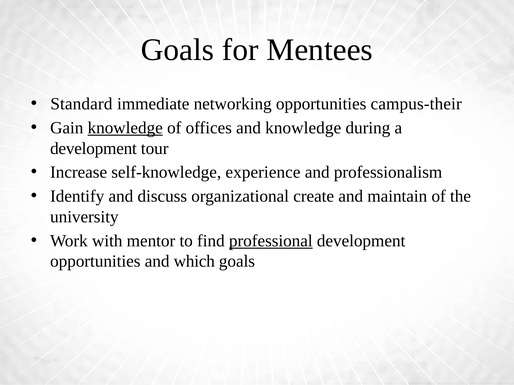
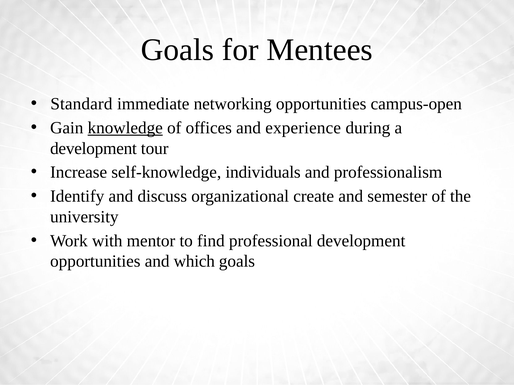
campus-their: campus-their -> campus-open (416, 104)
and knowledge: knowledge -> experience (303, 128)
experience: experience -> individuals (263, 173)
maintain: maintain -> semester (397, 197)
professional underline: present -> none (271, 241)
